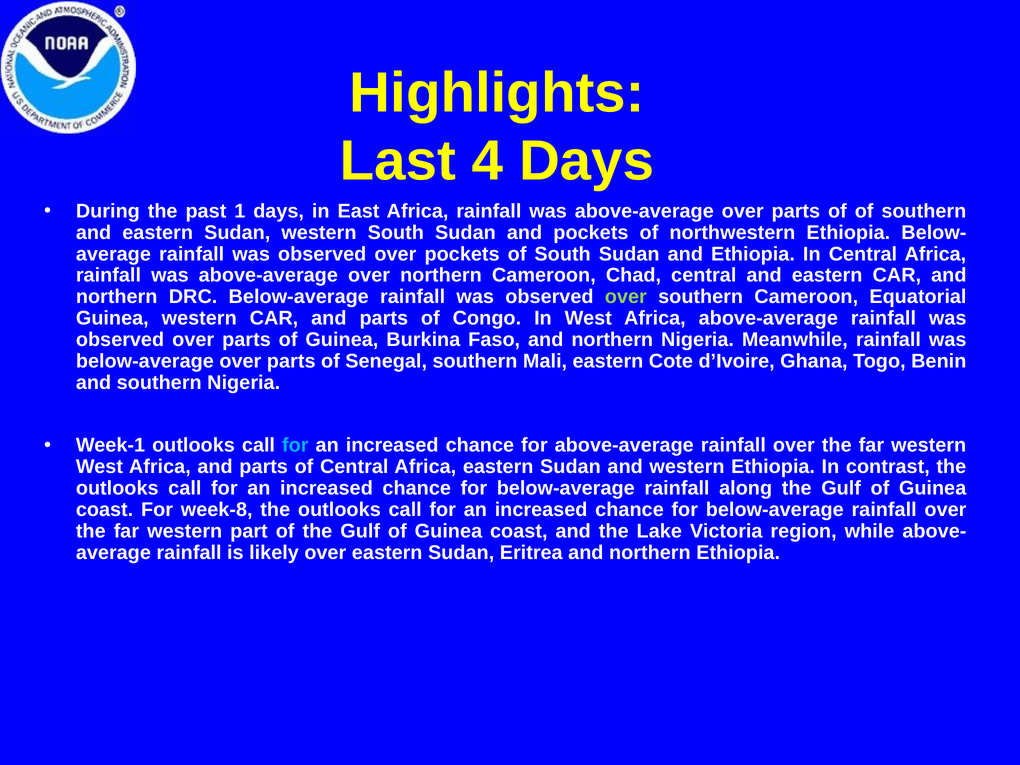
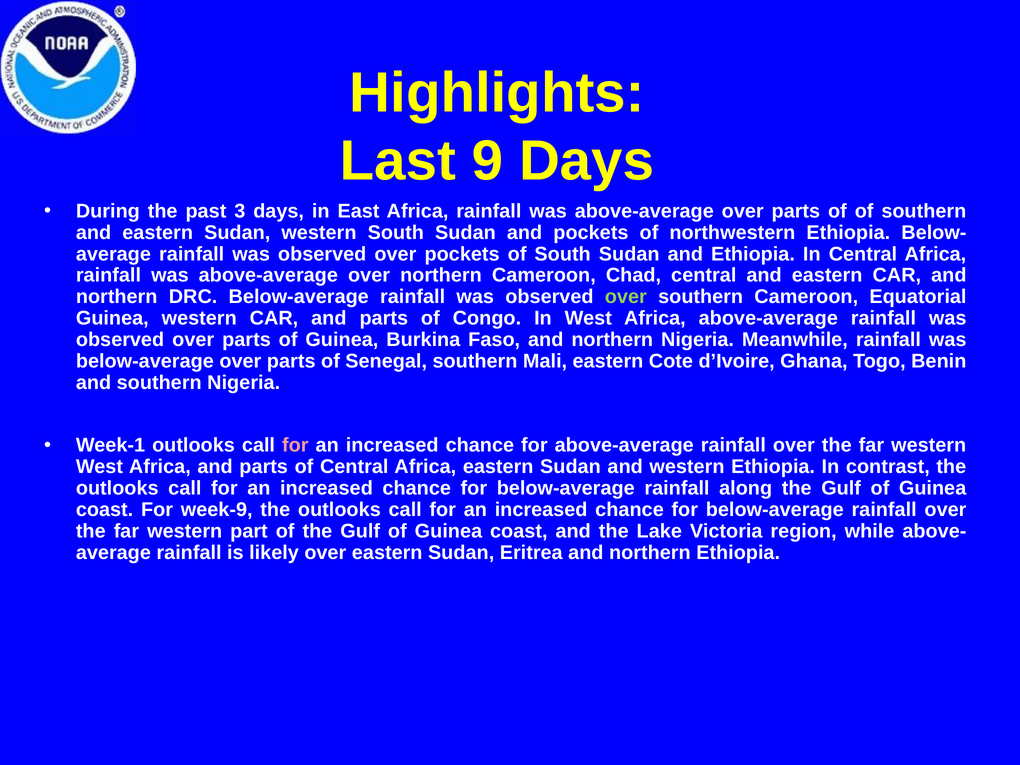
4: 4 -> 9 (488, 161)
1: 1 -> 3 (240, 211)
for colour: light blue -> pink (295, 445)
week-8: week-8 -> week-9 (217, 510)
